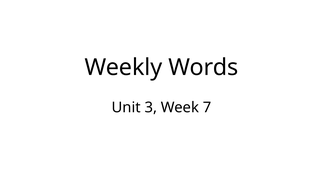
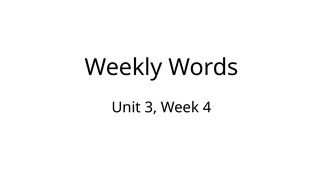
7: 7 -> 4 (207, 107)
